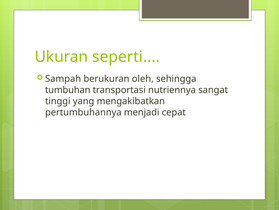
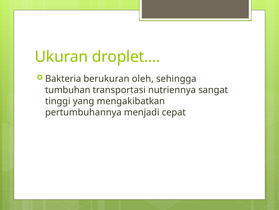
seperti: seperti -> droplet (126, 57)
Sampah: Sampah -> Bakteria (63, 79)
